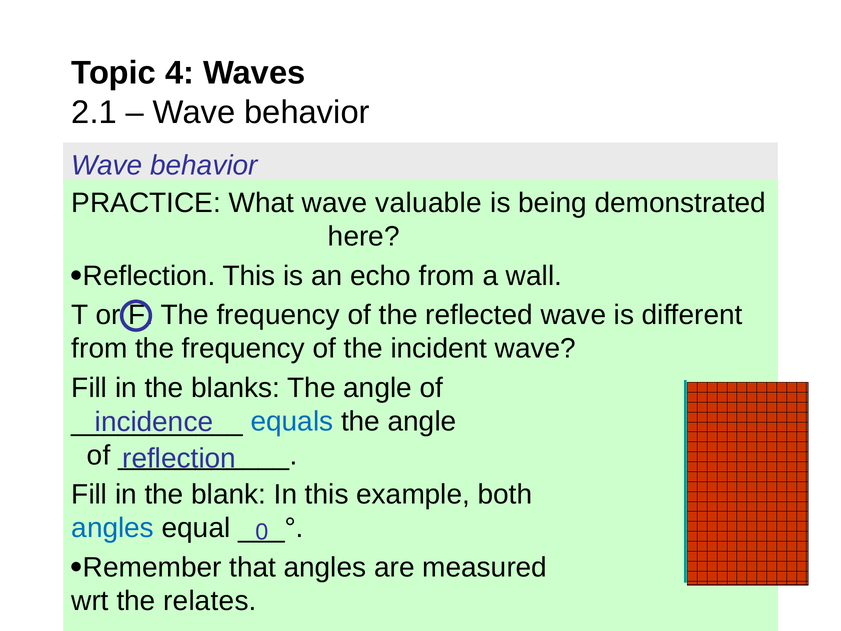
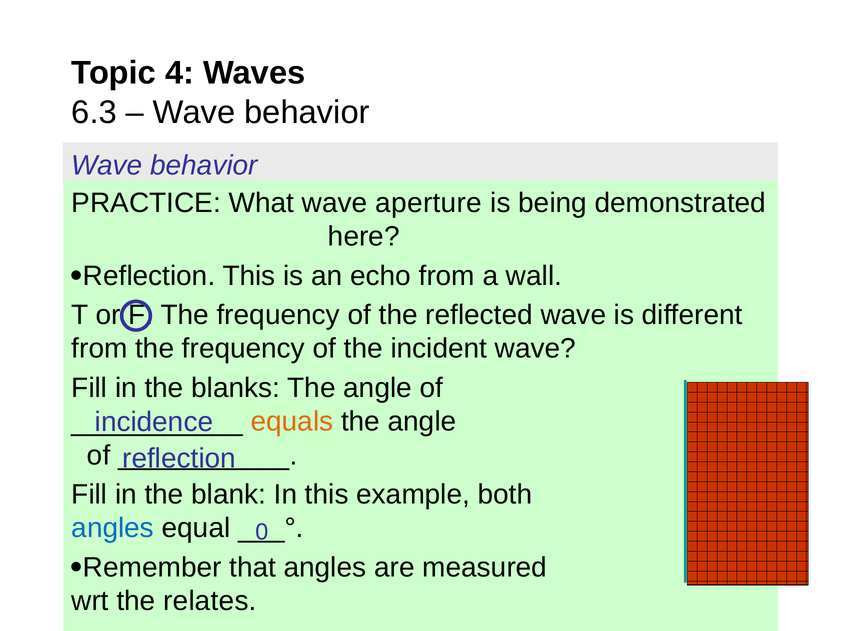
2.1: 2.1 -> 6.3 (94, 112)
valuable: valuable -> aperture (429, 203)
equals colour: blue -> orange (292, 421)
